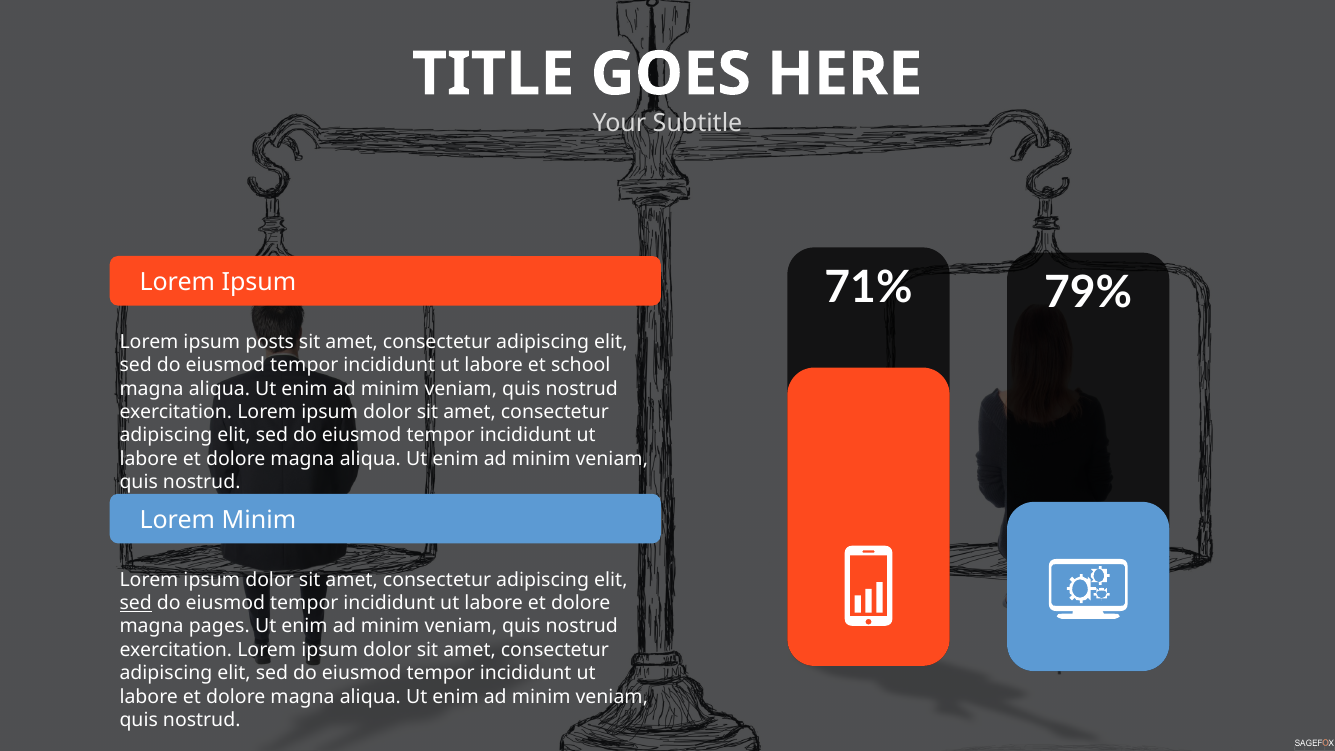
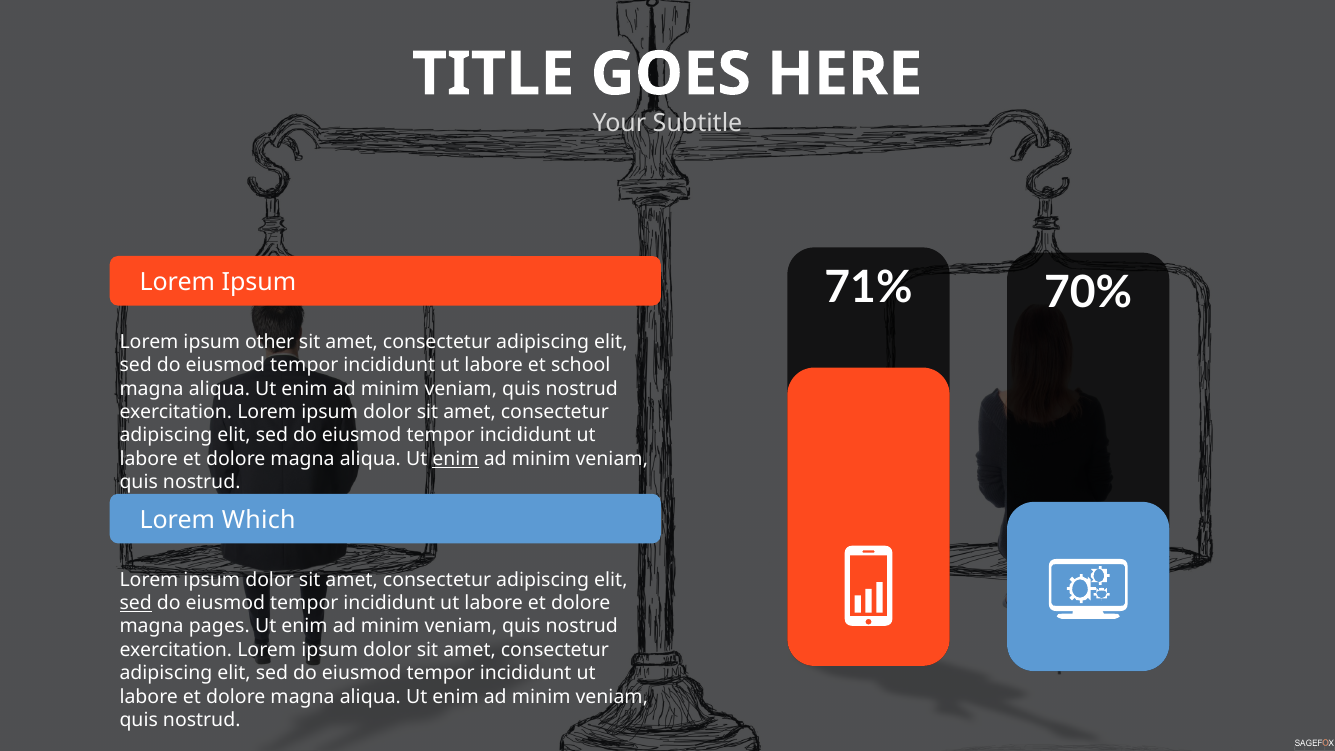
79%: 79% -> 70% (1088, 293)
posts: posts -> other (270, 342)
enim underline: none -> present (456, 459)
Lorem Minim: Minim -> Which (259, 520)
